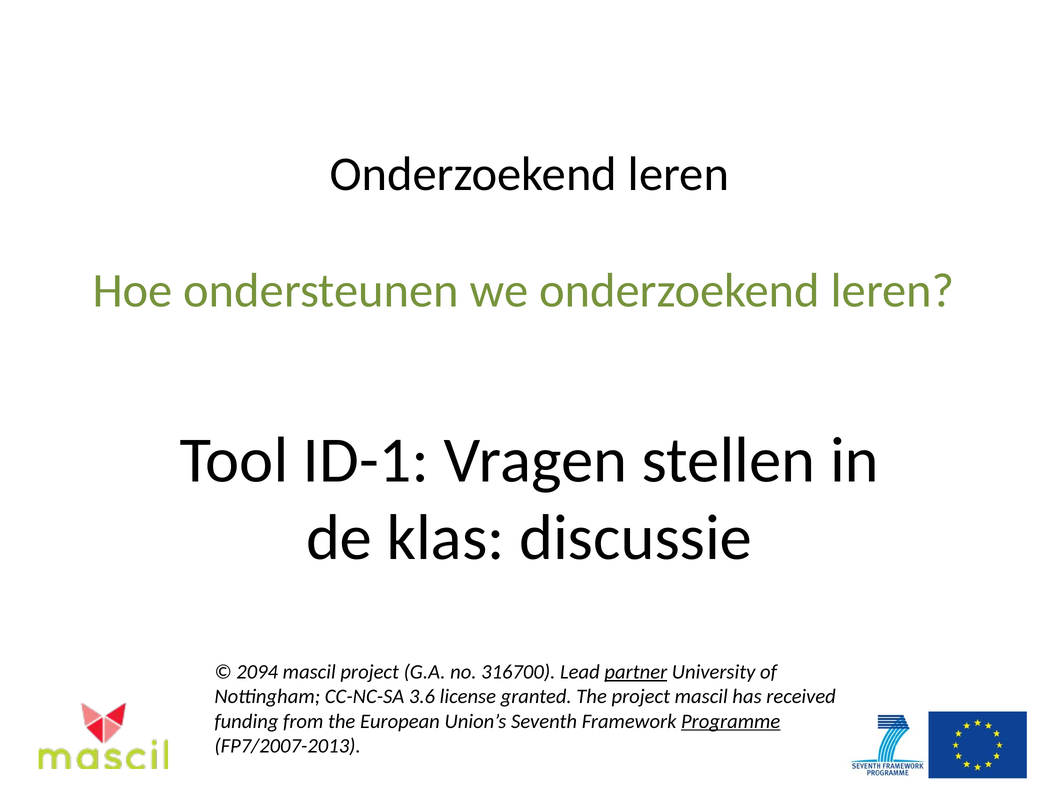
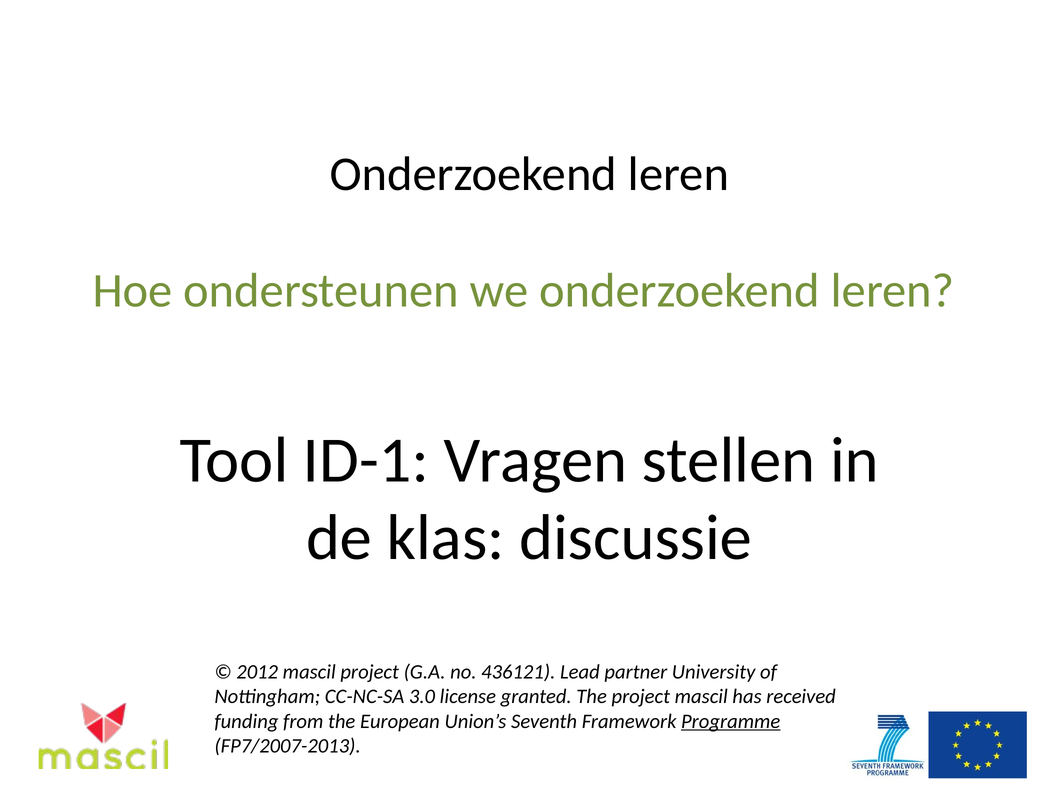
2094: 2094 -> 2012 (257, 672)
316700: 316700 -> 436121 (518, 672)
partner underline: present -> none (636, 672)
3.6: 3.6 -> 3.0 (422, 697)
